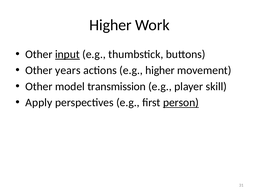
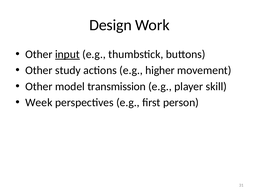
Higher: Higher -> Design (110, 25)
years: years -> study (68, 70)
Apply: Apply -> Week (39, 103)
person underline: present -> none (181, 103)
